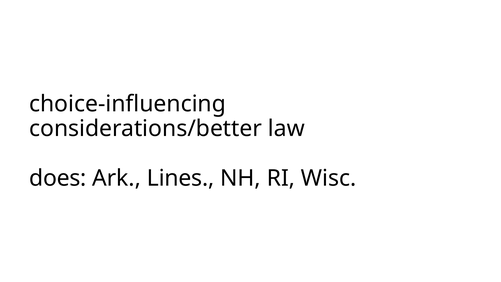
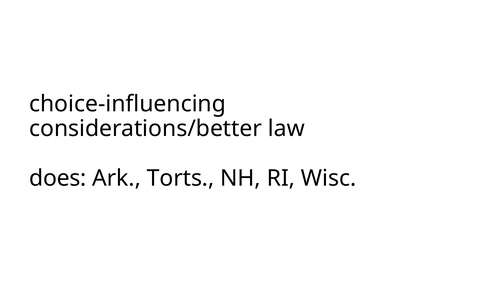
Lines: Lines -> Torts (181, 178)
